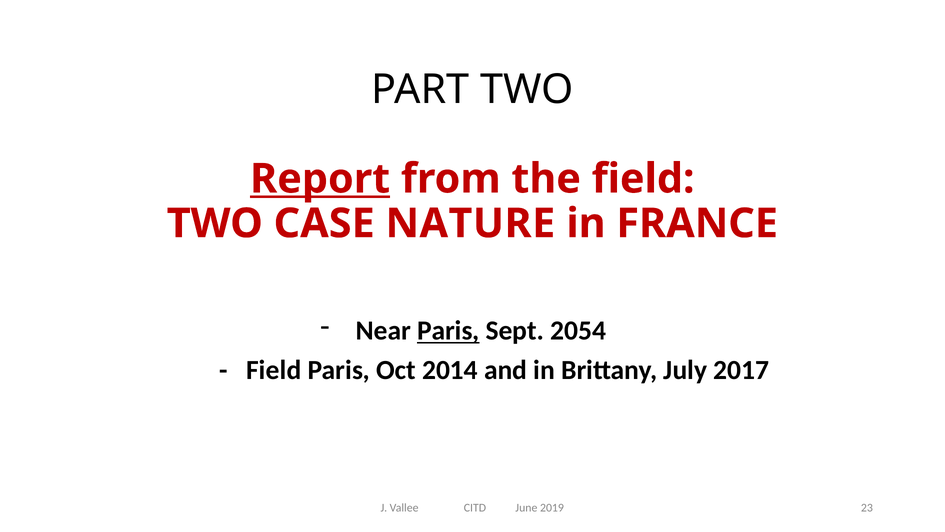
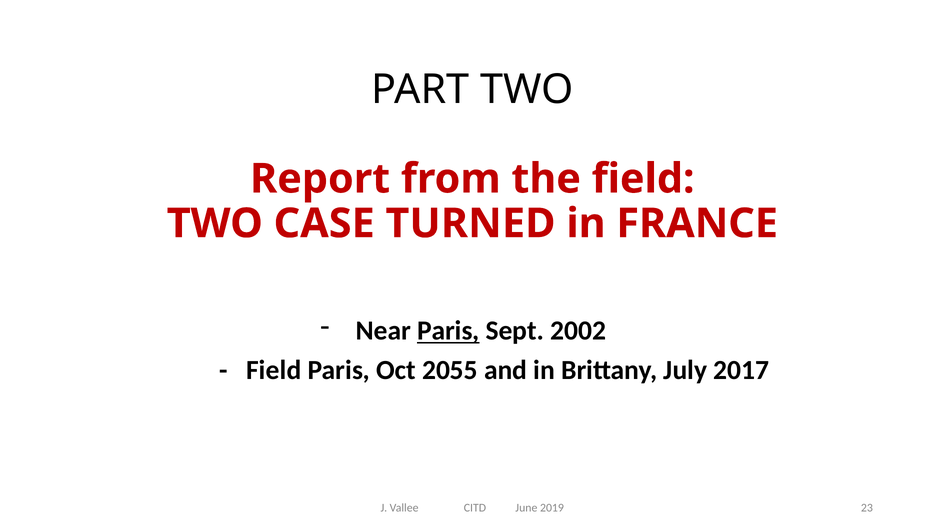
Report underline: present -> none (320, 179)
NATURE: NATURE -> TURNED (470, 223)
2054: 2054 -> 2002 (578, 331)
2014: 2014 -> 2055 (450, 370)
